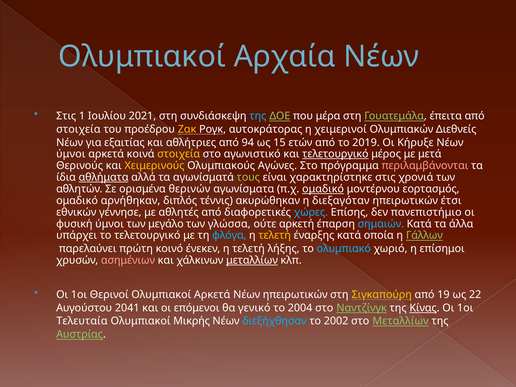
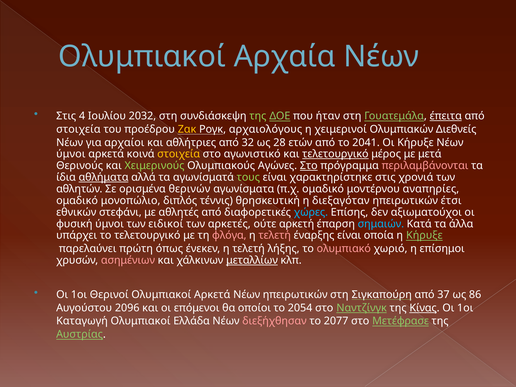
1: 1 -> 4 (82, 116)
2021: 2021 -> 2032 (142, 116)
της colour: light blue -> light green (258, 116)
μέρα: μέρα -> ήταν (328, 116)
έπειτα underline: none -> present (446, 116)
αυτοκράτορας: αυτοκράτορας -> αρχαιολόγους (266, 129)
εξαιτίας: εξαιτίας -> αρχαίοι (124, 142)
94: 94 -> 32 (248, 142)
15: 15 -> 28 (279, 142)
2019: 2019 -> 2041 (366, 142)
Χειμερινούς colour: yellow -> light green (154, 166)
Στο underline: none -> present (309, 166)
ομαδικό underline: present -> none (323, 189)
εορτασμός: εορτασμός -> αναπηρίες (431, 189)
αρνήθηκαν: αρνήθηκαν -> μονοπώλιο (131, 201)
ακυρώθηκαν: ακυρώθηκαν -> θρησκευτική (268, 201)
γέννησε: γέννησε -> στεφάνι (120, 212)
πανεπιστήμιο: πανεπιστήμιο -> αξιωματούχοι (426, 212)
μεγάλο: μεγάλο -> ειδικοί (166, 224)
γλώσσα: γλώσσα -> αρκετές (229, 224)
φλόγα colour: light blue -> pink (229, 235)
τελετή colour: yellow -> pink (275, 235)
έναρξης κατά: κατά -> είναι (349, 235)
η Γάλλων: Γάλλων -> Κήρυξε (424, 235)
κοινό: κοινό -> όπως (169, 249)
ολυμπιακό colour: light blue -> pink (344, 249)
Σιγκαπούρη colour: yellow -> white (382, 295)
19: 19 -> 37 (443, 295)
22: 22 -> 86 (475, 295)
2041: 2041 -> 2096 (127, 308)
γενικό: γενικό -> οποίοι (254, 308)
2004: 2004 -> 2054 (300, 308)
Τελευταία: Τελευταία -> Καταγωγή (82, 321)
Μικρής: Μικρής -> Ελλάδα (192, 321)
διεξήχθησαν colour: light blue -> pink (274, 321)
2002: 2002 -> 2077 (336, 321)
στο Μεταλλίων: Μεταλλίων -> Μετέφρασε (401, 321)
